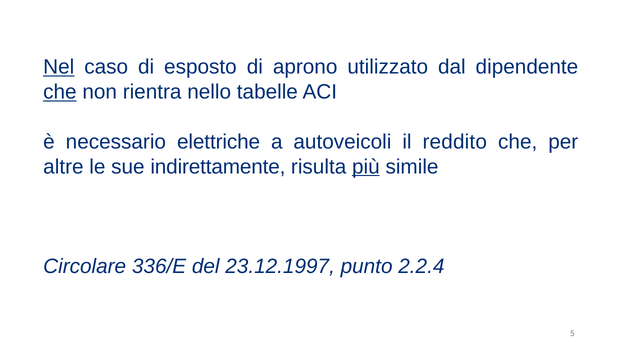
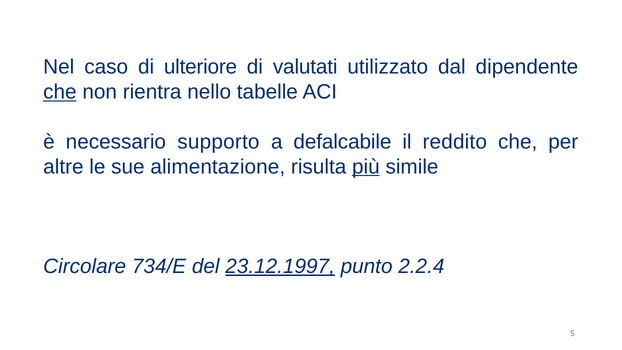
Nel underline: present -> none (59, 67)
esposto: esposto -> ulteriore (201, 67)
aprono: aprono -> valutati (305, 67)
elettriche: elettriche -> supporto (218, 142)
autoveicoli: autoveicoli -> defalcabile (342, 142)
indirettamente: indirettamente -> alimentazione (218, 167)
336/E: 336/E -> 734/E (159, 266)
23.12.1997 underline: none -> present (280, 266)
